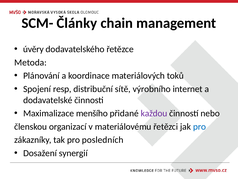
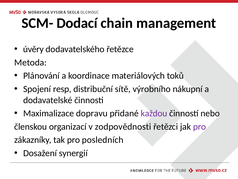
Články: Články -> Dodací (77, 23)
internet: internet -> nákupní (188, 89)
menšího: menšího -> dopravu (92, 113)
materiálovému: materiálovému -> zodpovědnosti (123, 126)
pro colour: blue -> purple (199, 126)
